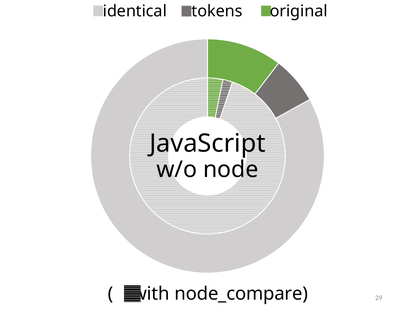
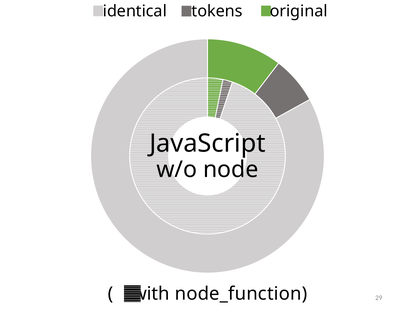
node_compare: node_compare -> node_function (241, 293)
